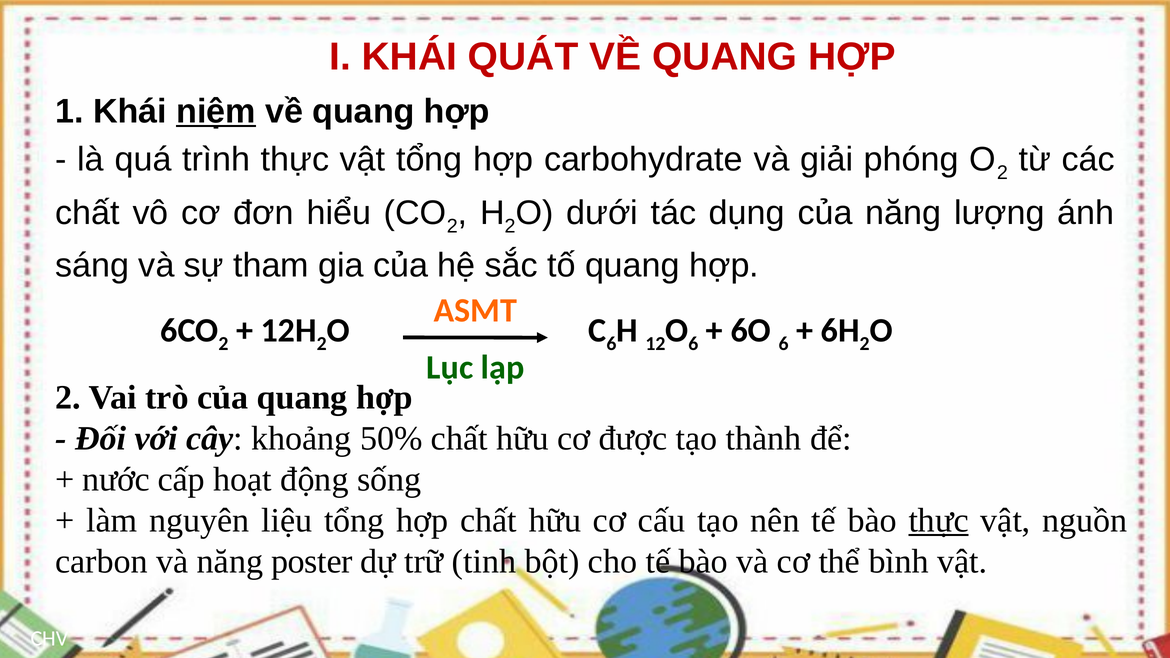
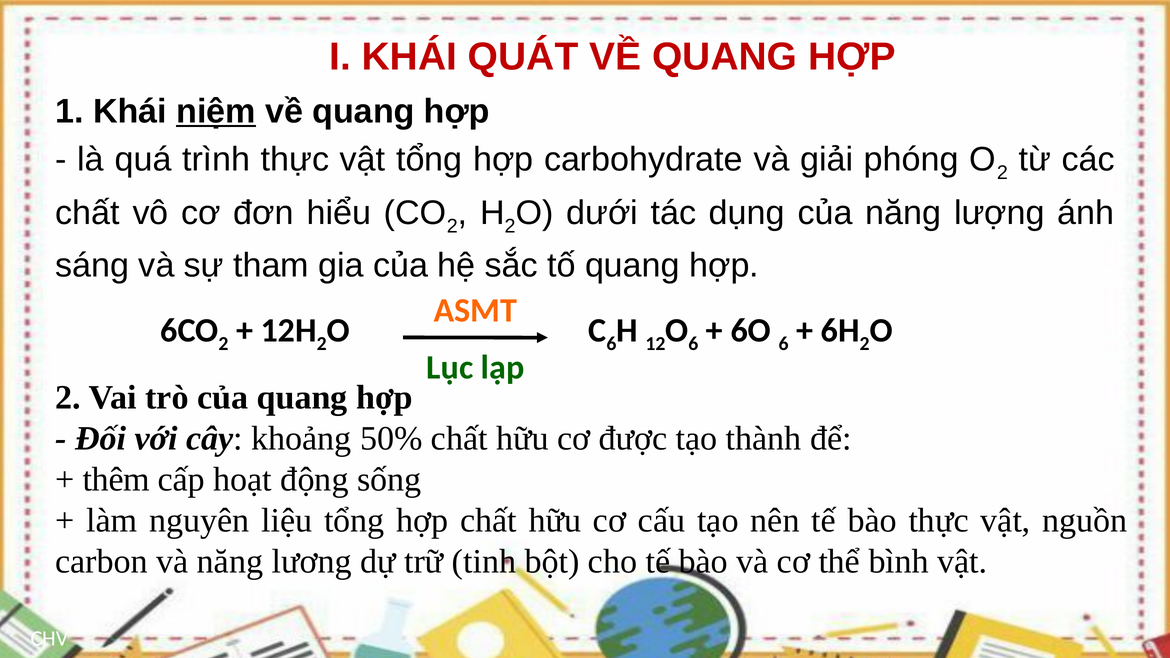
nước: nước -> thêm (116, 480)
thực underline: present -> none (939, 521)
poster: poster -> lương (312, 562)
